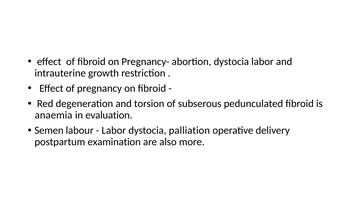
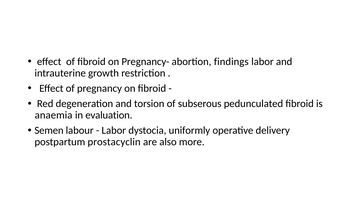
abortion dystocia: dystocia -> findings (231, 62)
palliation: palliation -> uniformly (189, 130)
examination: examination -> prostacyclin (114, 142)
